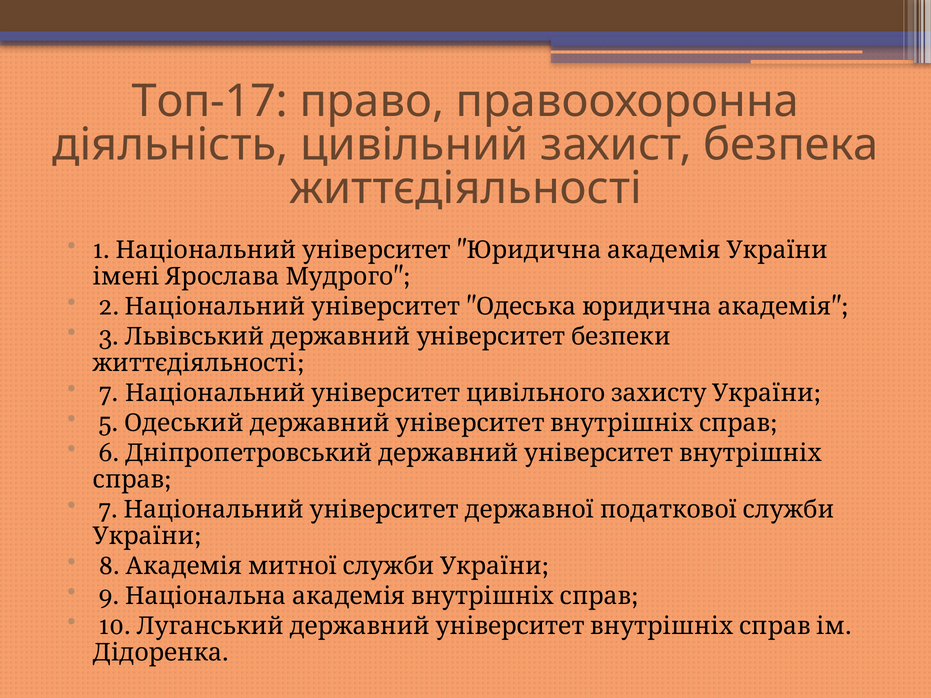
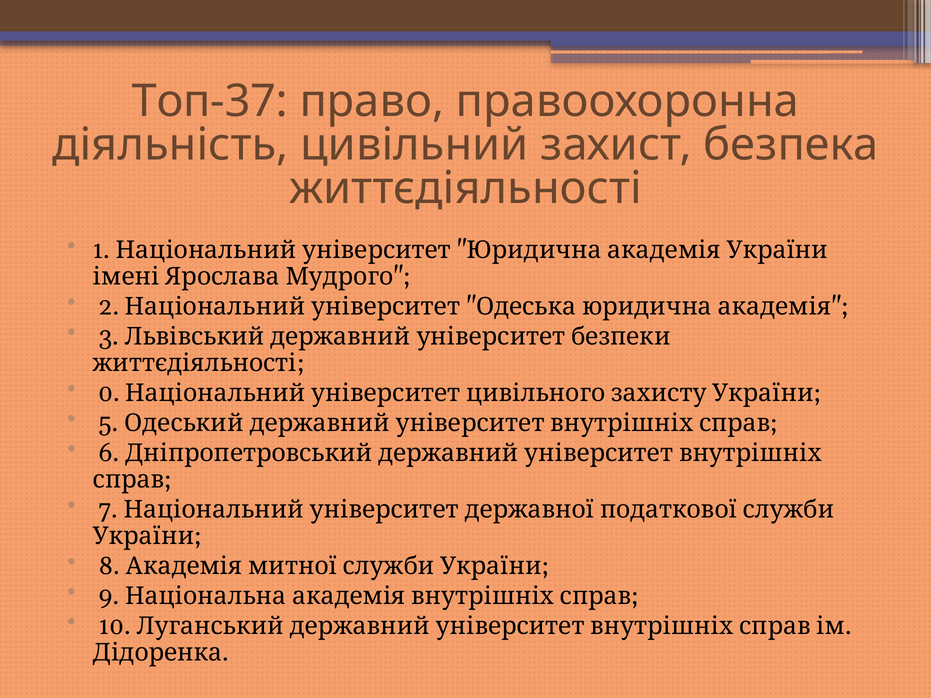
Топ-17: Топ-17 -> Топ-37 (210, 101)
7: 7 -> 0 (109, 393)
